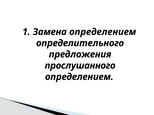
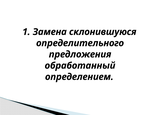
Замена определением: определением -> склонившуюся (103, 32)
прослушанного: прослушанного -> обработанный (80, 66)
